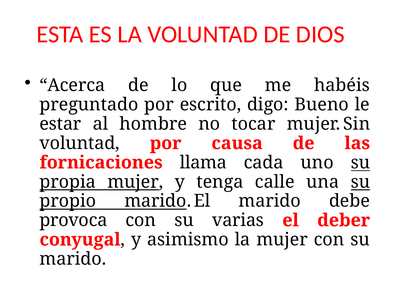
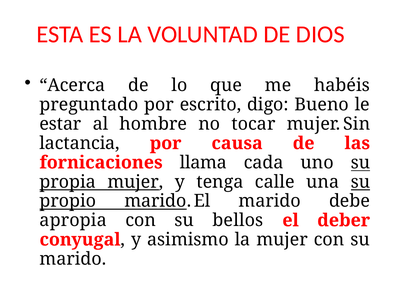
voluntad: voluntad -> lactancia (80, 143)
provoca: provoca -> apropia (73, 220)
varias: varias -> bellos (238, 220)
